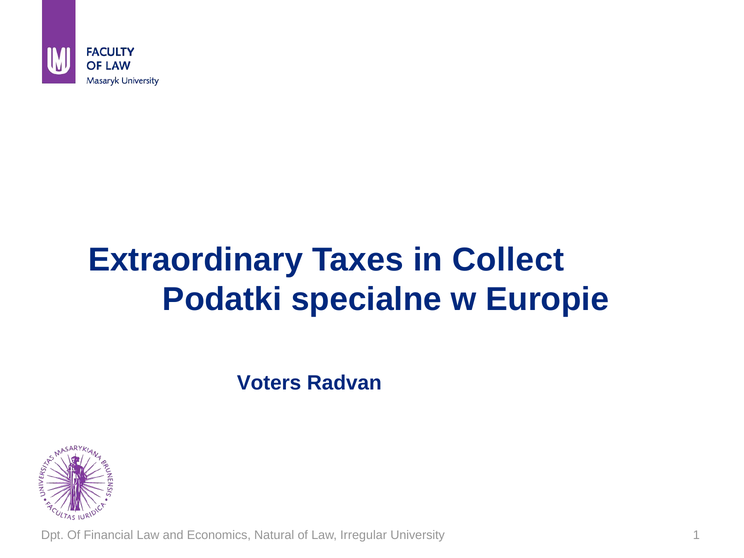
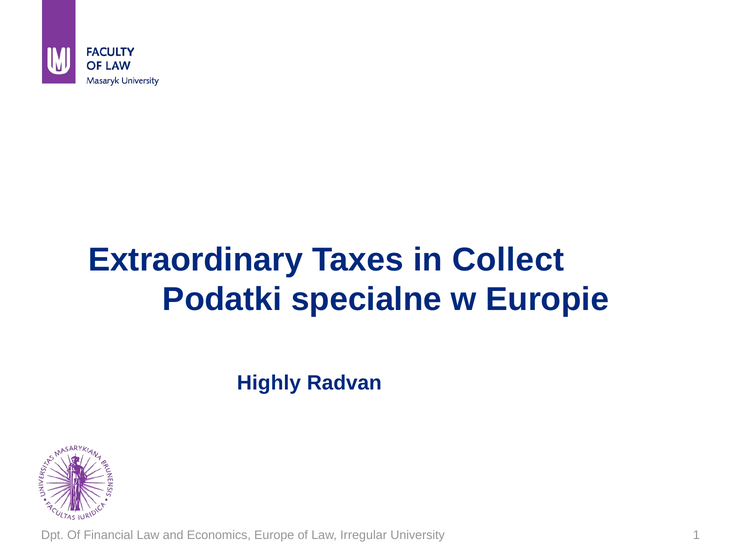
Voters: Voters -> Highly (269, 383)
Natural: Natural -> Europe (274, 535)
